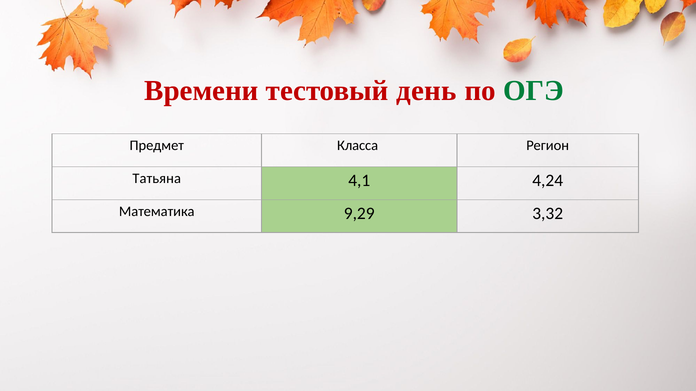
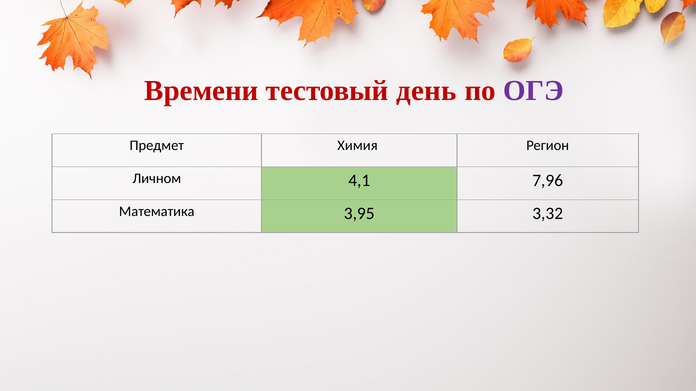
ОГЭ colour: green -> purple (533, 91)
Класса: Класса -> Химия (357, 146)
Татьяна: Татьяна -> Личном (157, 179)
4,24: 4,24 -> 7,96 (548, 181)
9,29: 9,29 -> 3,95 (359, 214)
